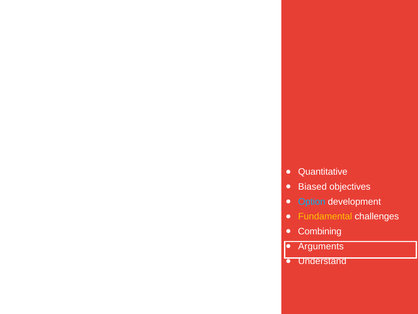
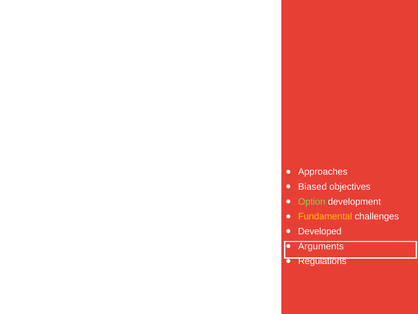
Quantitative: Quantitative -> Approaches (323, 172)
Option colour: light blue -> light green (312, 201)
Combining: Combining -> Developed (320, 231)
Understand: Understand -> Regulations (322, 261)
